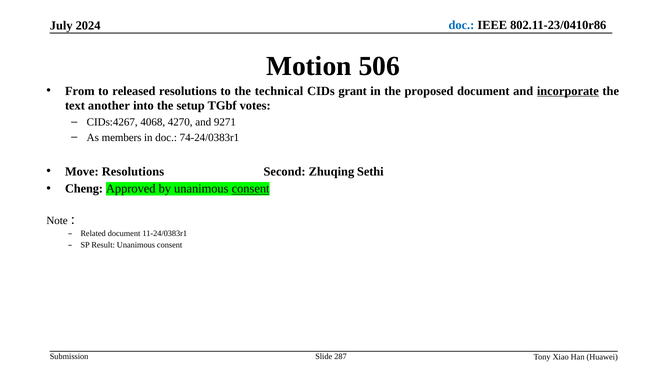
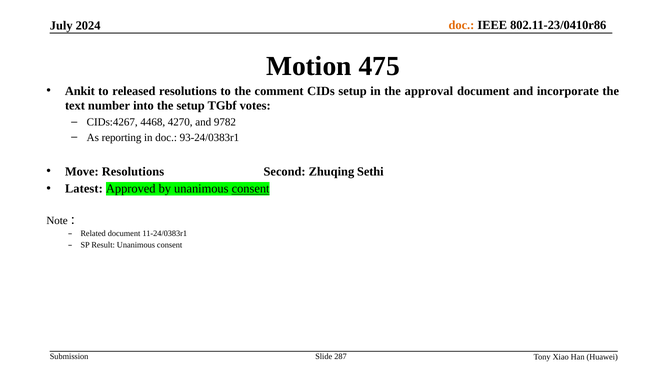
doc colour: blue -> orange (461, 25)
506: 506 -> 475 (379, 66)
From: From -> Ankit (80, 91)
technical: technical -> comment (279, 91)
CIDs grant: grant -> setup (353, 91)
proposed: proposed -> approval (429, 91)
incorporate underline: present -> none (568, 91)
another: another -> number (109, 106)
4068: 4068 -> 4468 (153, 122)
9271: 9271 -> 9782 (225, 122)
members: members -> reporting (122, 138)
74-24/0383r1: 74-24/0383r1 -> 93-24/0383r1 (209, 138)
Cheng: Cheng -> Latest (84, 189)
